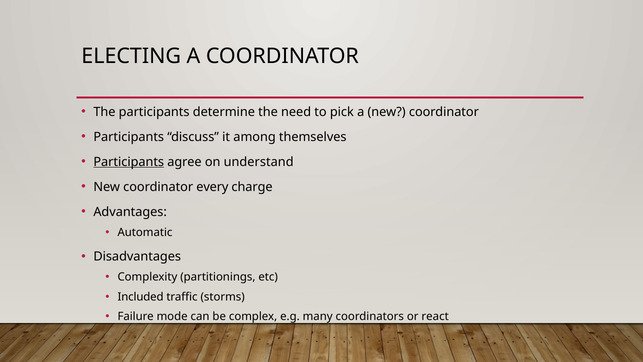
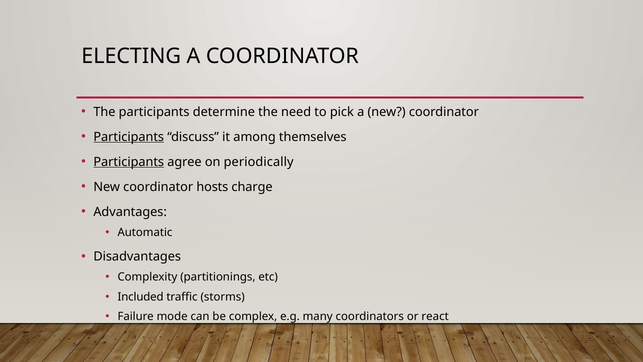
Participants underline: none -> present (129, 137)
understand: understand -> periodically (259, 162)
every: every -> hosts (212, 187)
